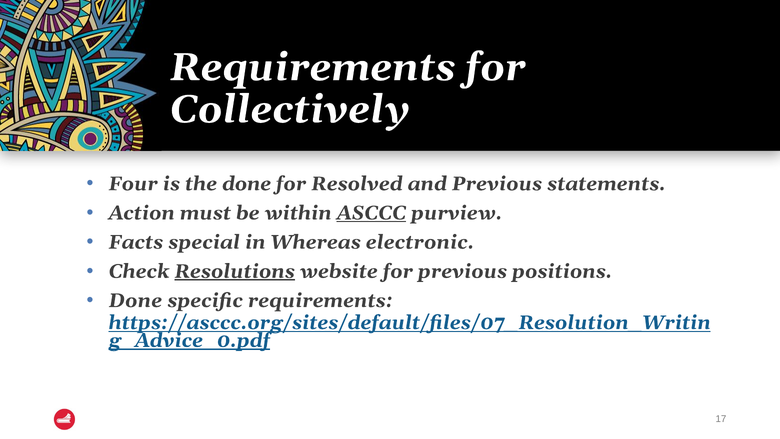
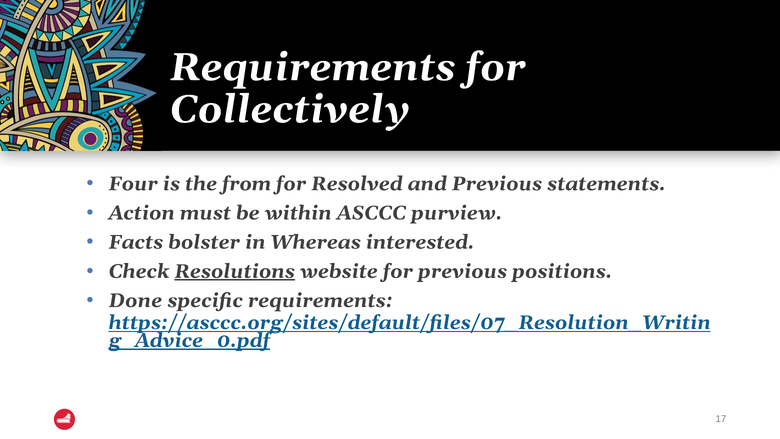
the done: done -> from (247, 184)
ASCCC underline: present -> none (371, 213)
special: special -> bolster (204, 242)
electronic: electronic -> interested (420, 242)
